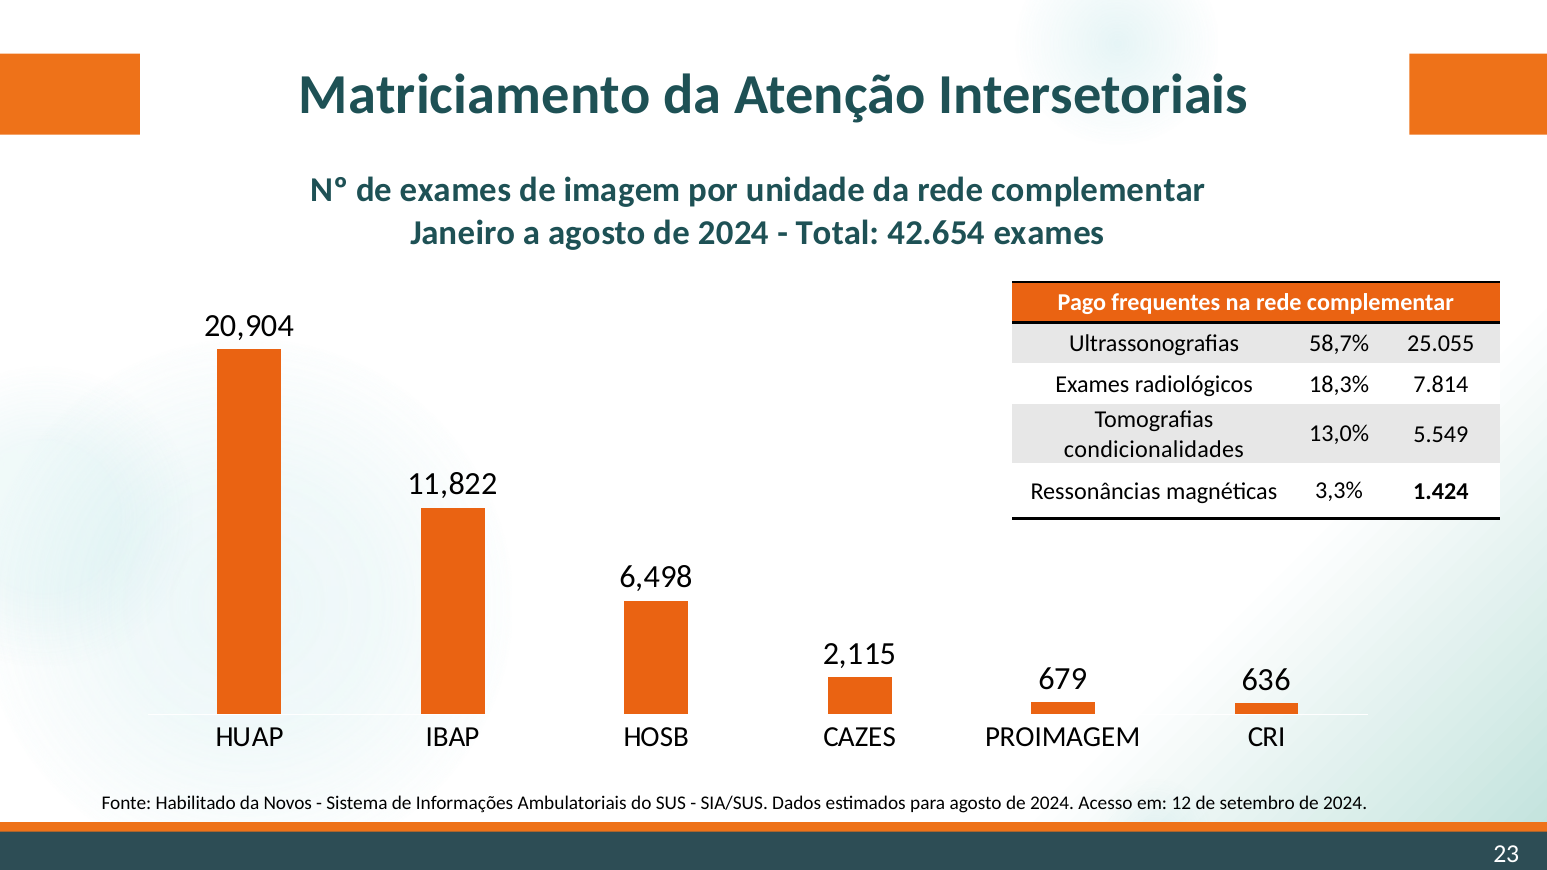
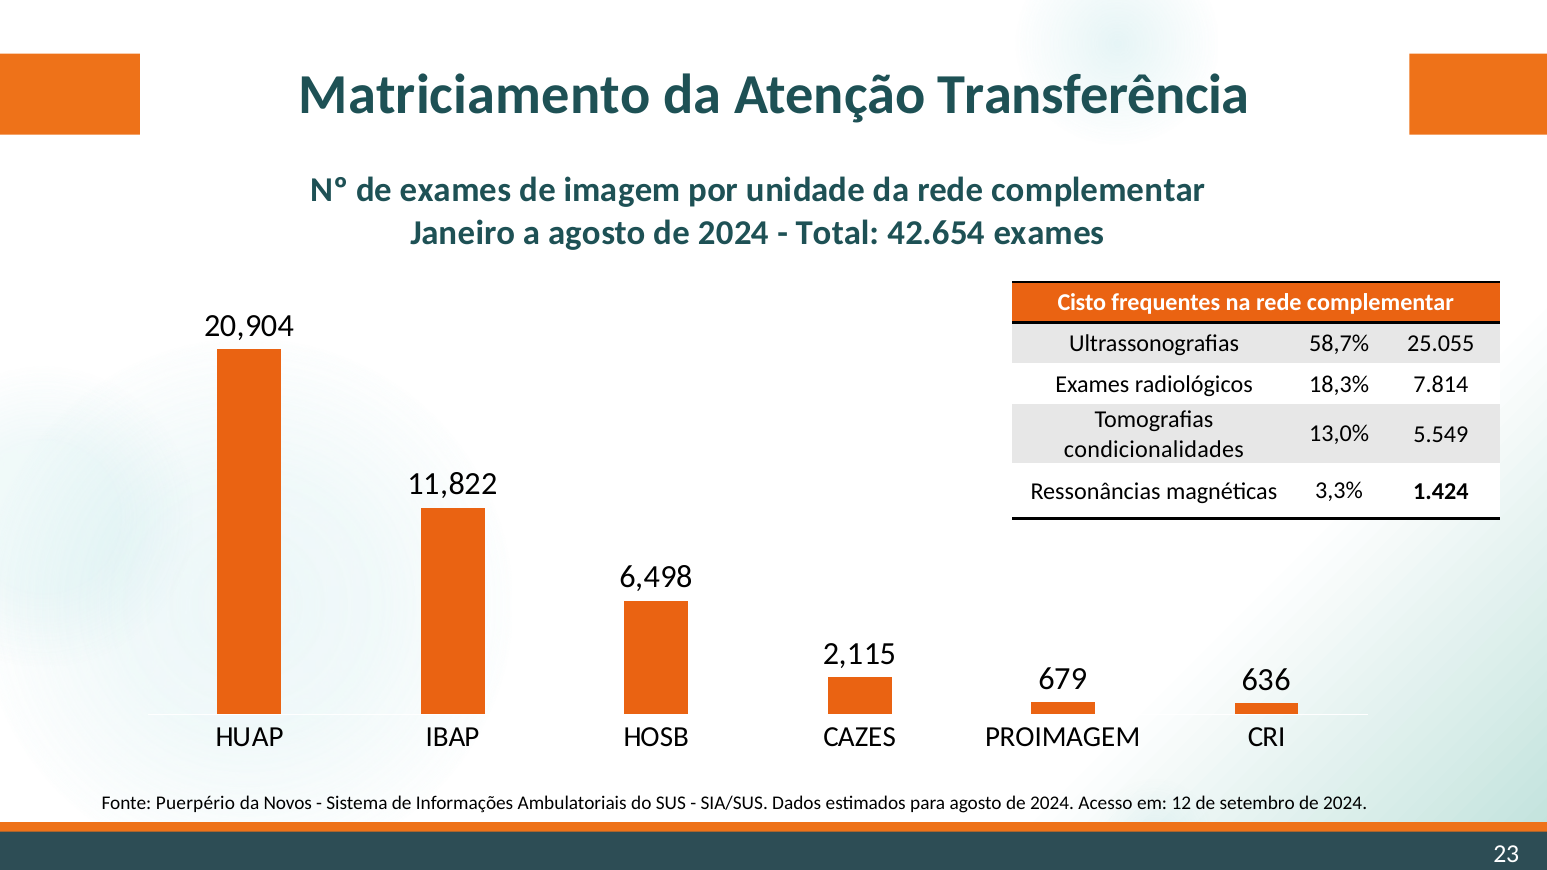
Intersetoriais: Intersetoriais -> Transferência (1093, 95)
Pago: Pago -> Cisto (1082, 303)
Habilitado: Habilitado -> Puerpério (196, 803)
